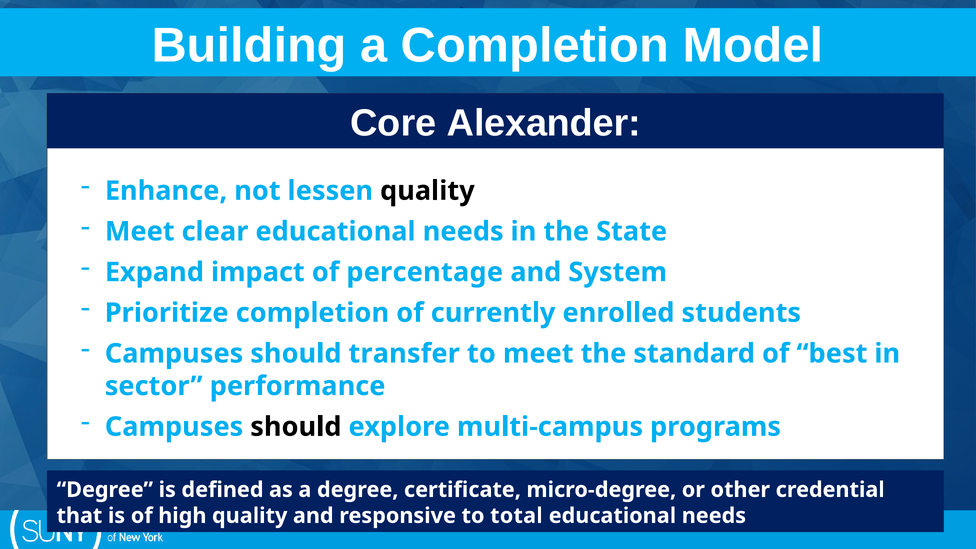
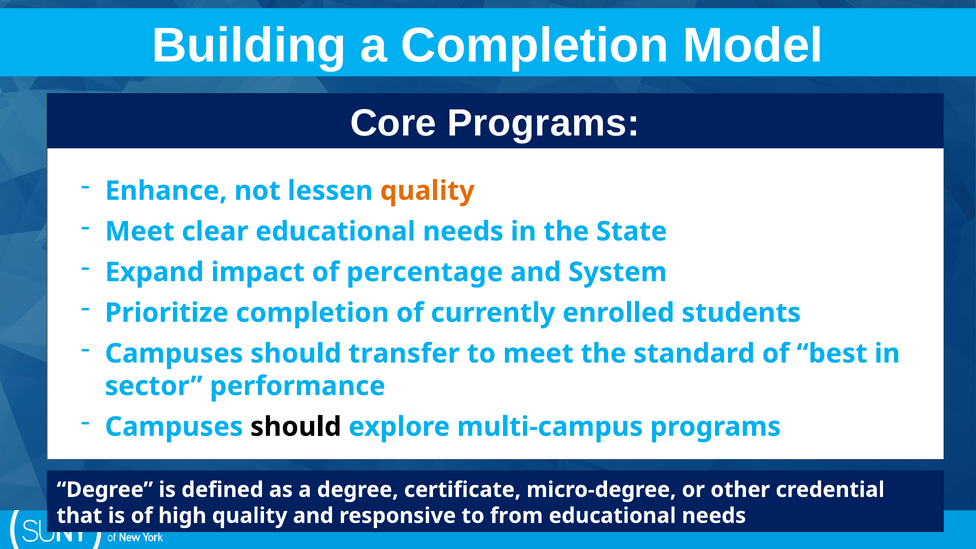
Core Alexander: Alexander -> Programs (543, 123)
quality colour: black -> orange (427, 191)
total: total -> from (517, 516)
